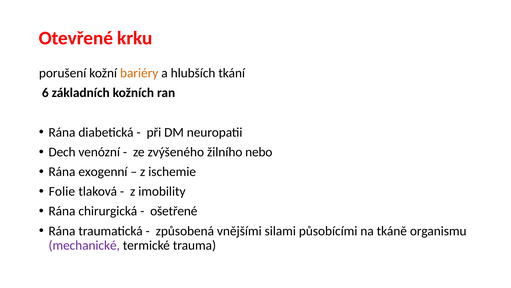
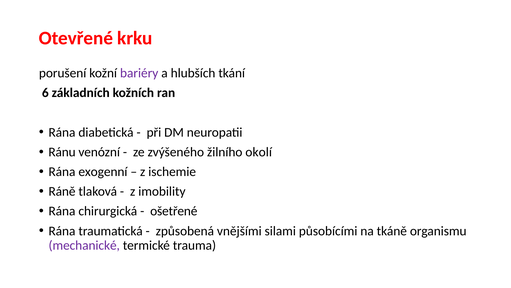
bariéry colour: orange -> purple (139, 73)
Dech: Dech -> Ránu (62, 152)
nebo: nebo -> okolí (259, 152)
Folie: Folie -> Ráně (62, 191)
